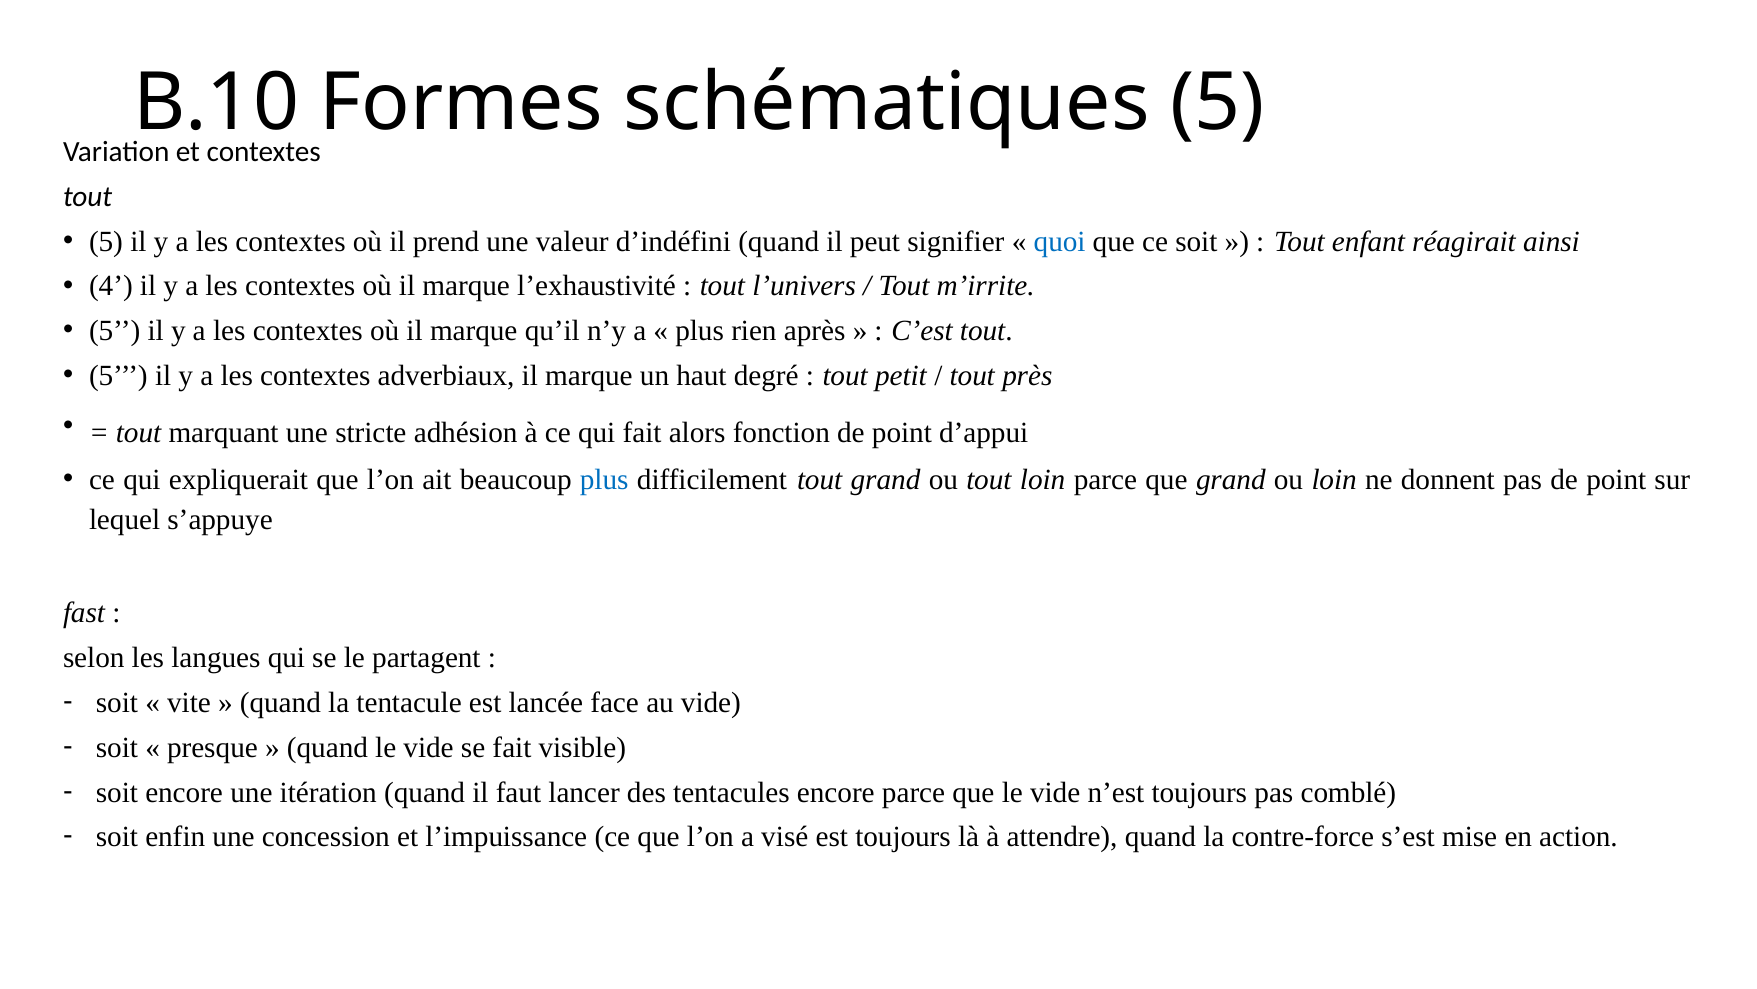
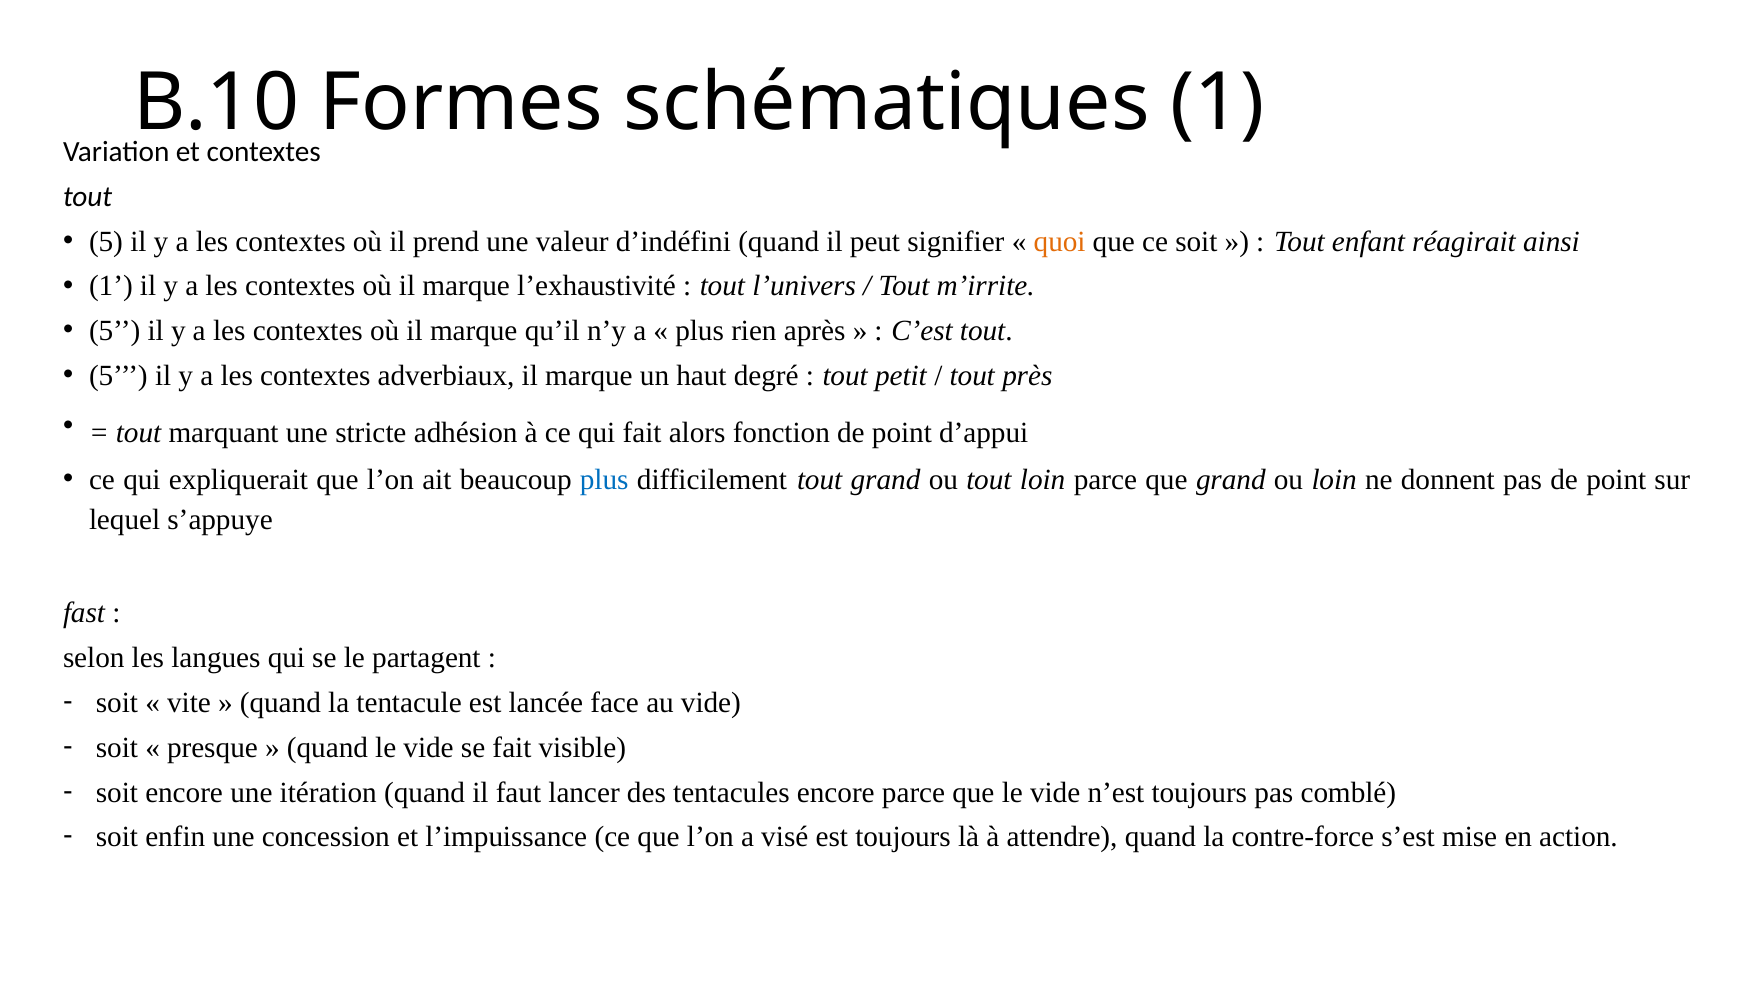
schématiques 5: 5 -> 1 (1218, 102)
quoi colour: blue -> orange (1060, 241)
4: 4 -> 1 (111, 286)
